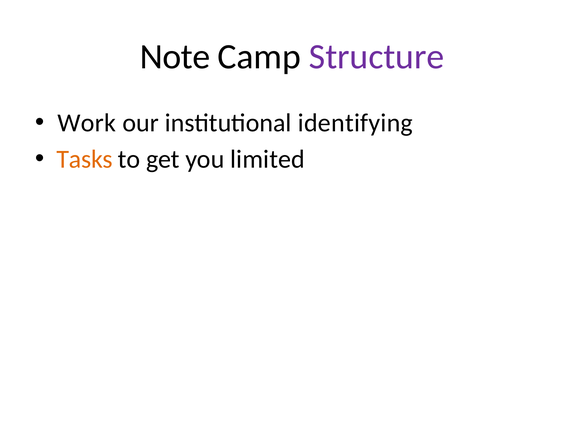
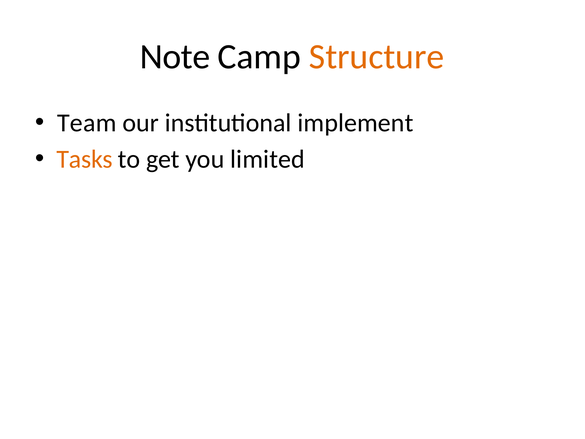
Structure colour: purple -> orange (377, 57)
Work: Work -> Team (87, 123)
identifying: identifying -> implement (355, 123)
